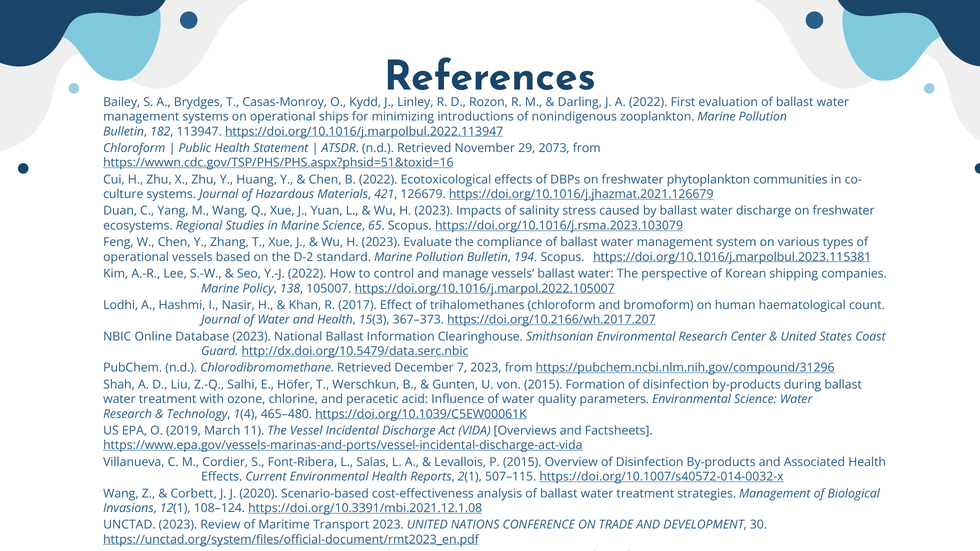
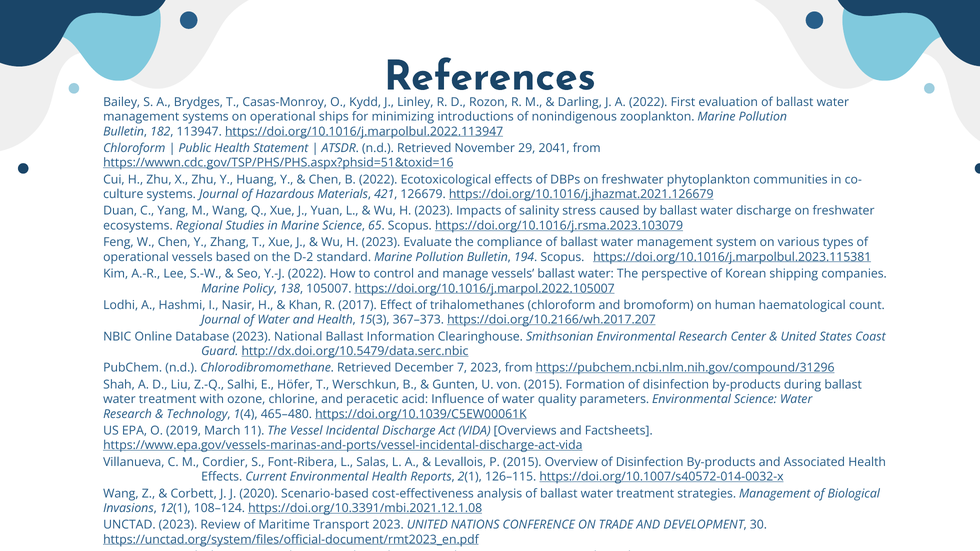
2073: 2073 -> 2041 (554, 148)
507–115: 507–115 -> 126–115 (511, 477)
